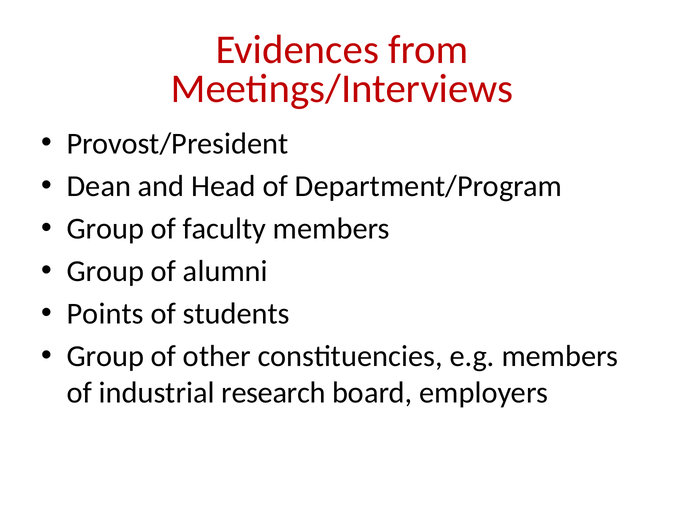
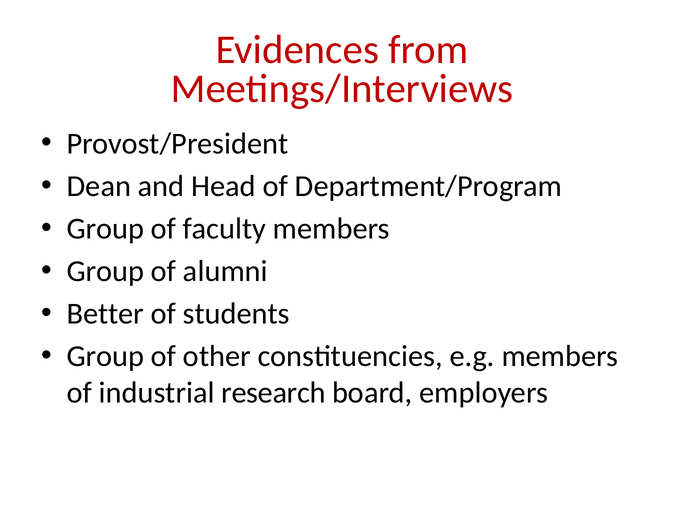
Points: Points -> Better (105, 314)
